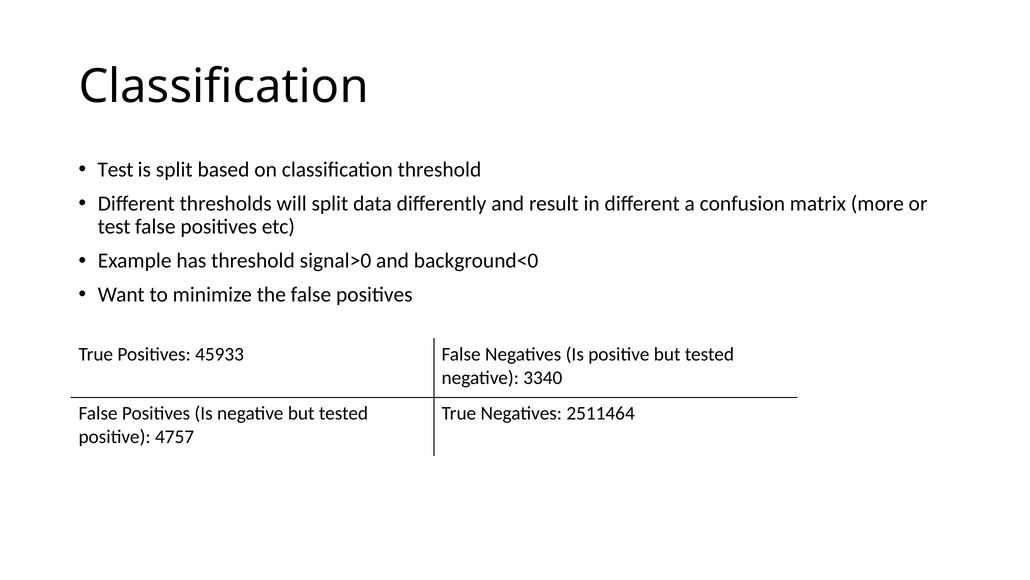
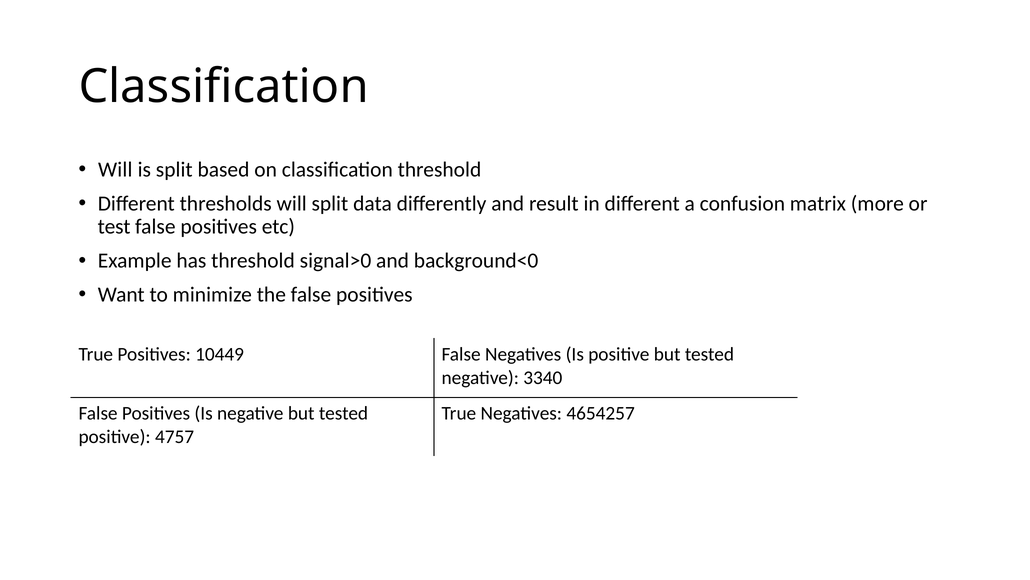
Test: Test -> Will (115, 170)
45933: 45933 -> 10449 (220, 354)
2511464: 2511464 -> 4654257 (601, 413)
